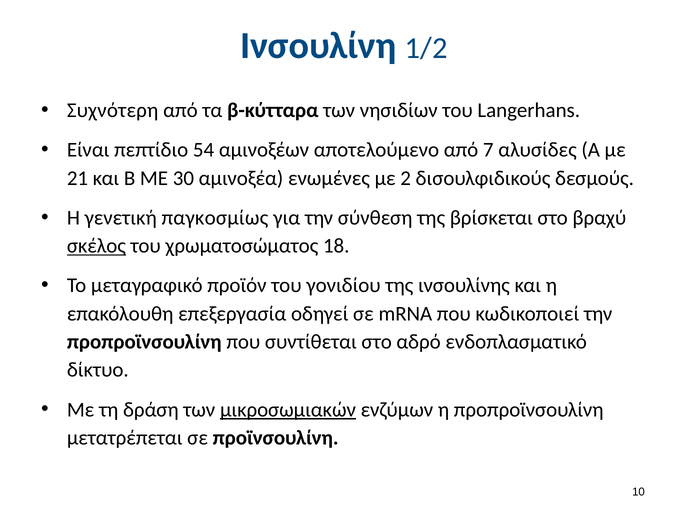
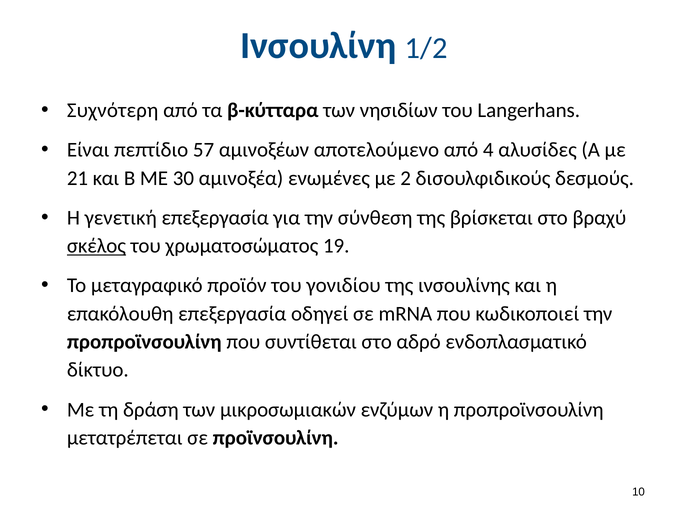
54: 54 -> 57 (204, 150)
7: 7 -> 4 (488, 150)
γενετική παγκοσμίως: παγκοσμίως -> επεξεργασία (215, 218)
18: 18 -> 19 (336, 246)
μικροσωμιακών underline: present -> none (288, 409)
